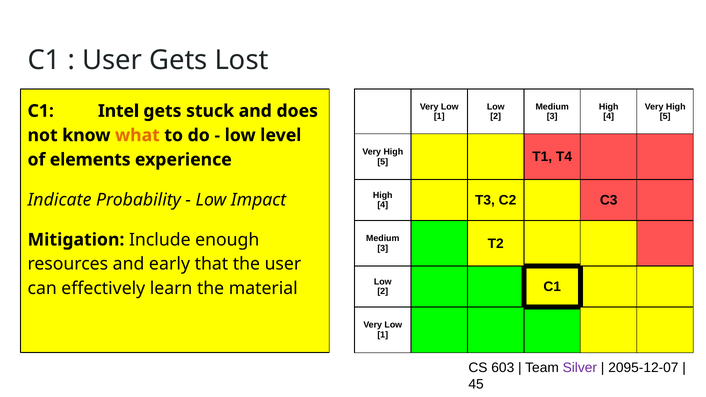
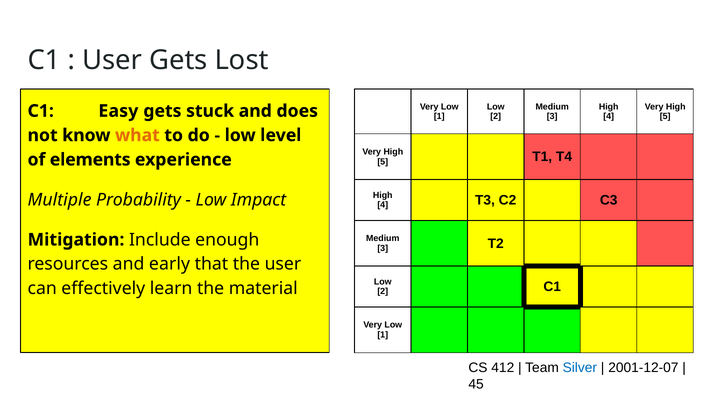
Intel: Intel -> Easy (118, 111)
Indicate: Indicate -> Multiple (60, 200)
603: 603 -> 412 (503, 368)
Silver colour: purple -> blue (580, 368)
2095-12-07: 2095-12-07 -> 2001-12-07 (643, 368)
